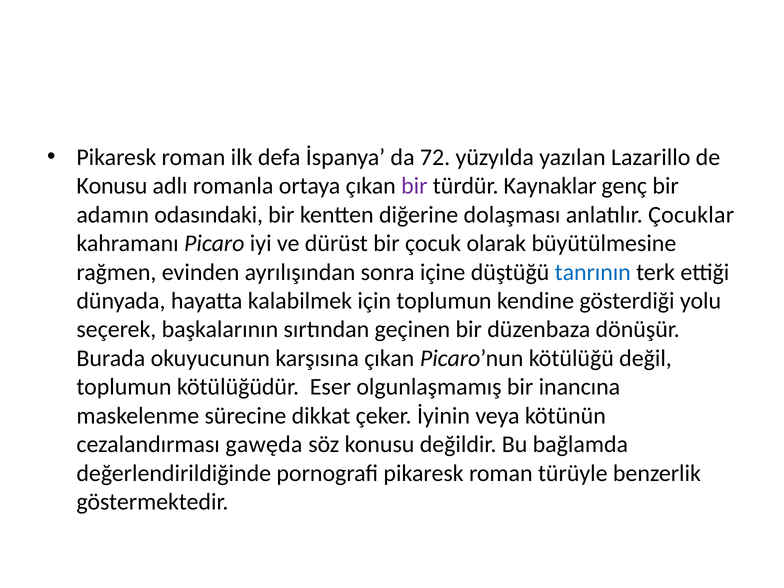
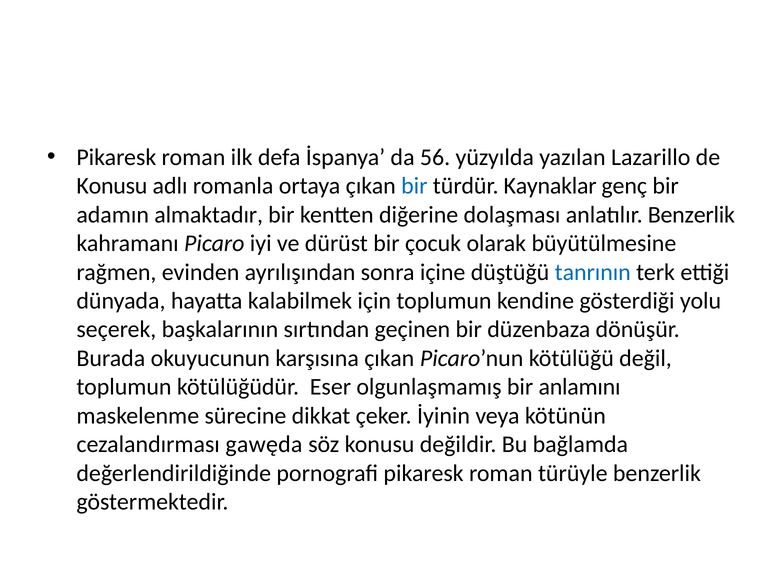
72: 72 -> 56 (435, 157)
bir colour: purple -> blue (414, 186)
odasındaki: odasındaki -> almaktadır (209, 215)
anlatılır Çocuklar: Çocuklar -> Benzerlik (691, 215)
inancına: inancına -> anlamını (580, 387)
